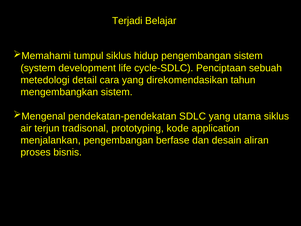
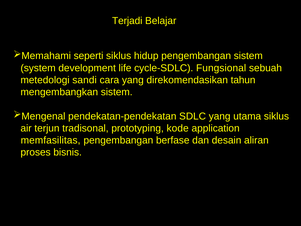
tumpul: tumpul -> seperti (89, 56)
Penciptaan: Penciptaan -> Fungsional (221, 68)
detail: detail -> sandi (85, 80)
menjalankan: menjalankan -> memfasilitas (51, 140)
